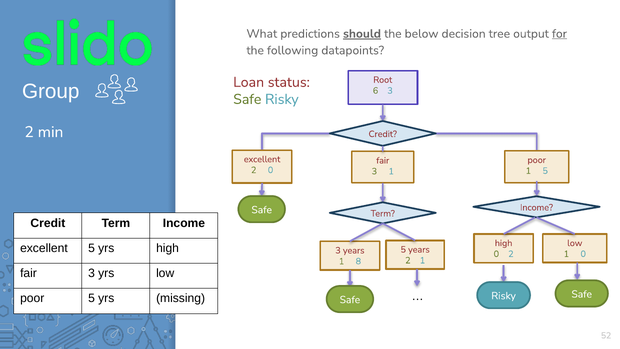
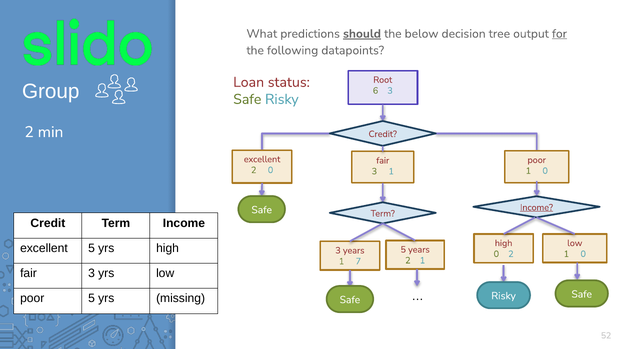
5: 5 -> 0 (545, 171)
Income underline: none -> present (537, 207)
8: 8 -> 7 (358, 261)
